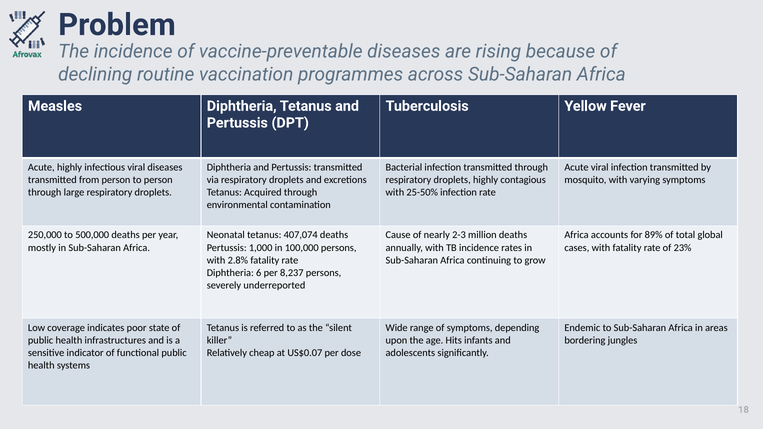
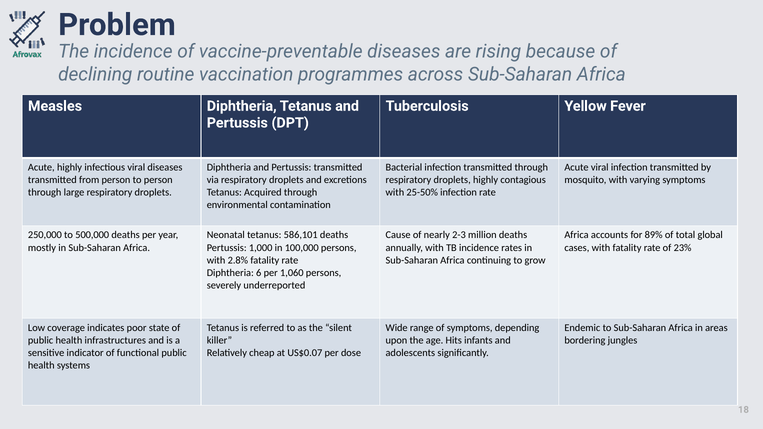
407,074: 407,074 -> 586,101 (301, 235)
8,237: 8,237 -> 1,060 (292, 273)
